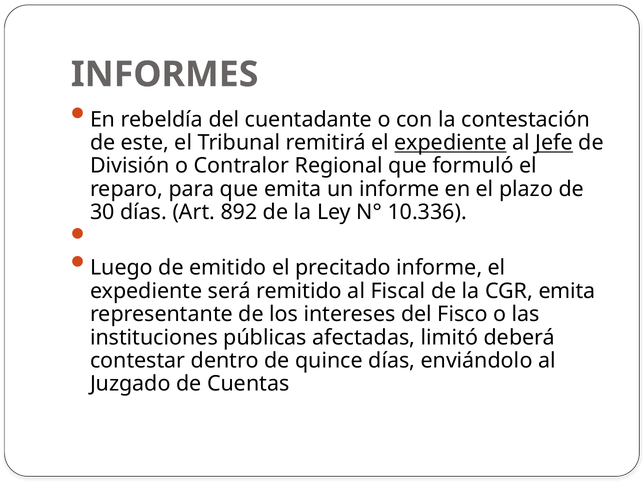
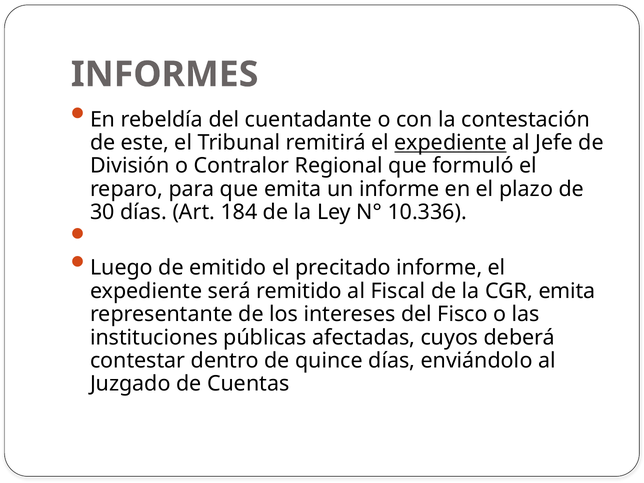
Jefe underline: present -> none (554, 143)
892: 892 -> 184 (239, 212)
limitó: limitó -> cuyos (449, 337)
